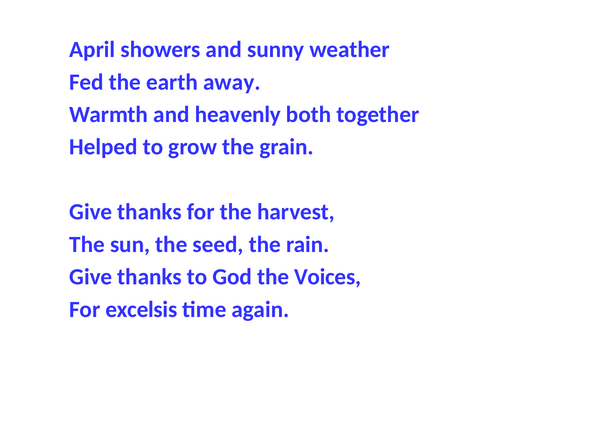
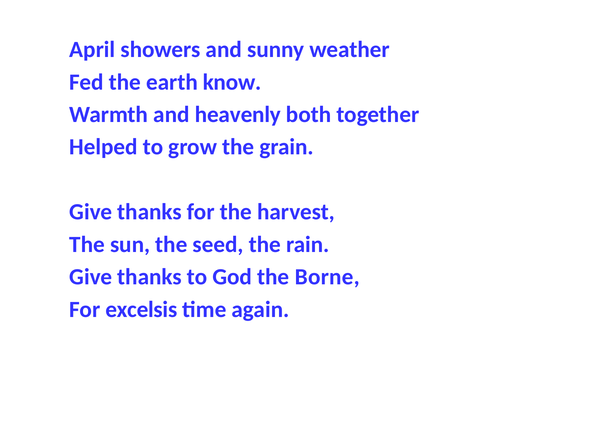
away: away -> know (232, 82)
Voices: Voices -> Borne (327, 277)
